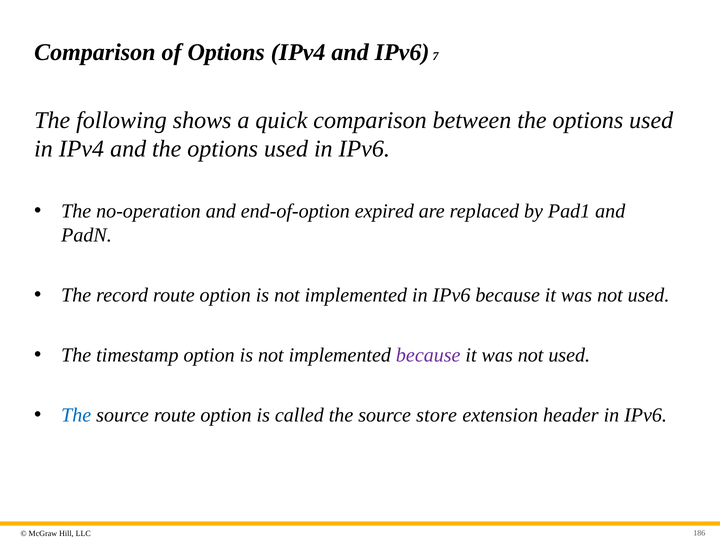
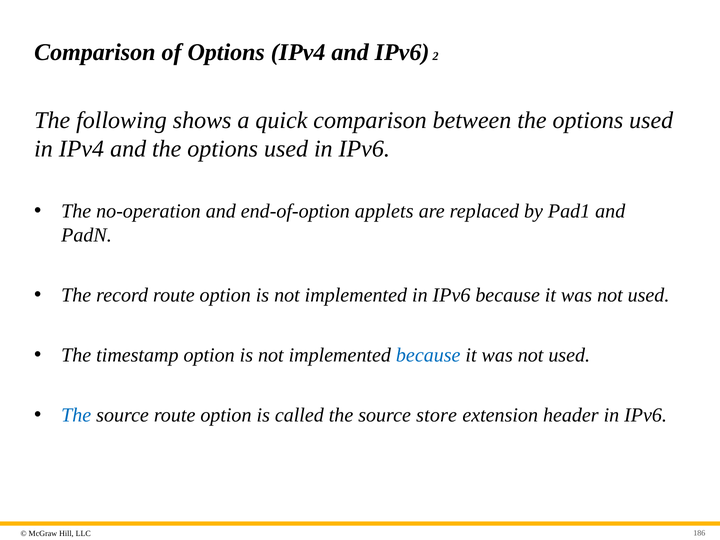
7: 7 -> 2 (436, 56)
expired: expired -> applets (384, 211)
because colour: purple -> blue (428, 355)
